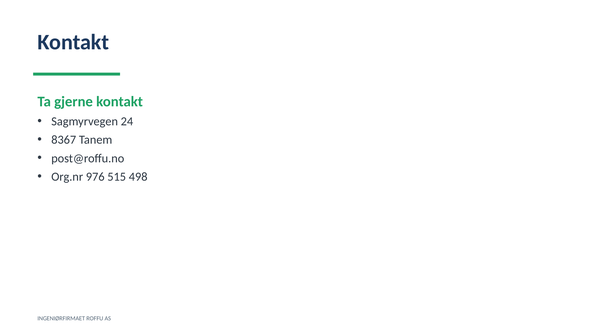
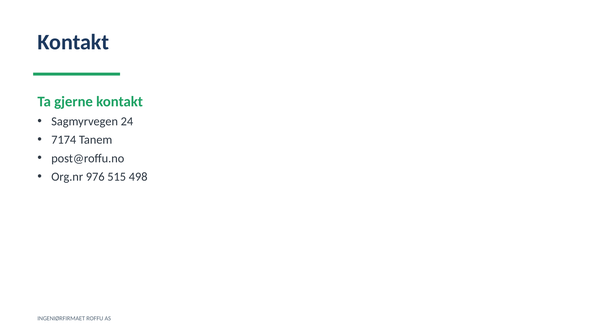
8367: 8367 -> 7174 (64, 140)
